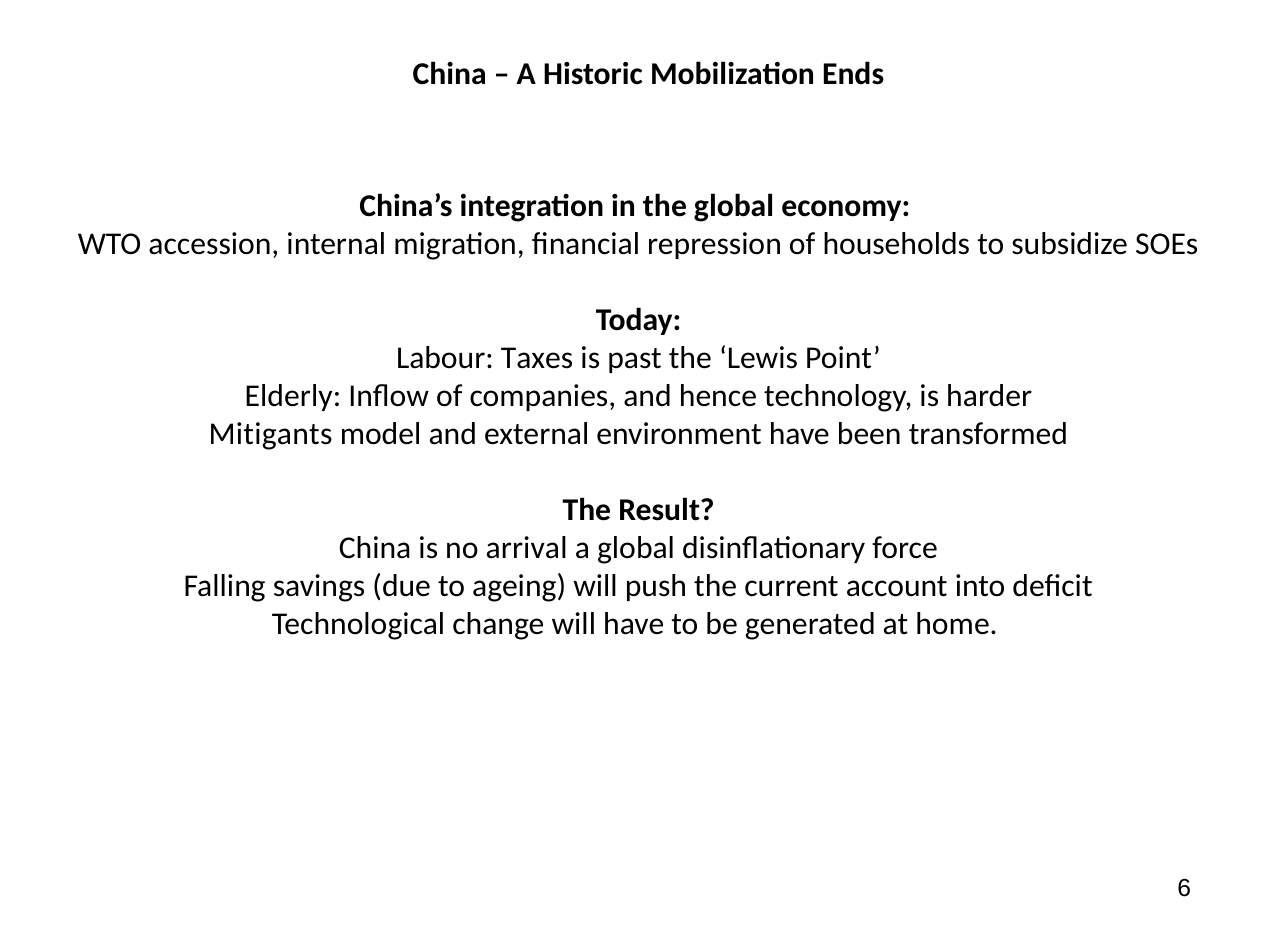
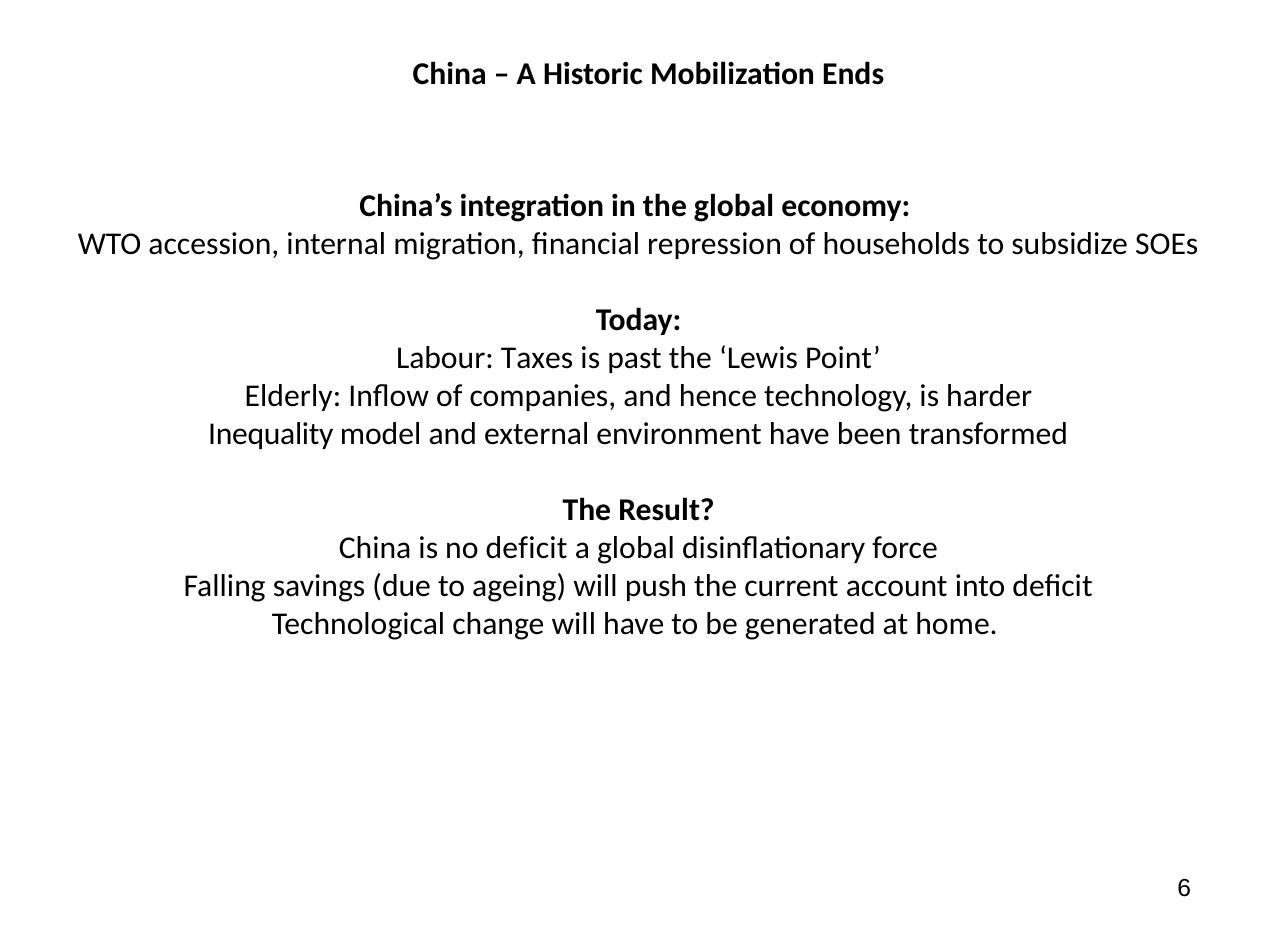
Mitigants: Mitigants -> Inequality (271, 435)
no arrival: arrival -> deficit (527, 549)
